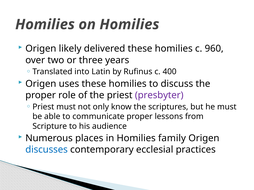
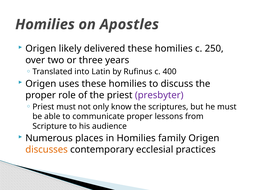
on Homilies: Homilies -> Apostles (129, 25)
960: 960 -> 250 (214, 49)
discusses colour: blue -> orange (47, 150)
